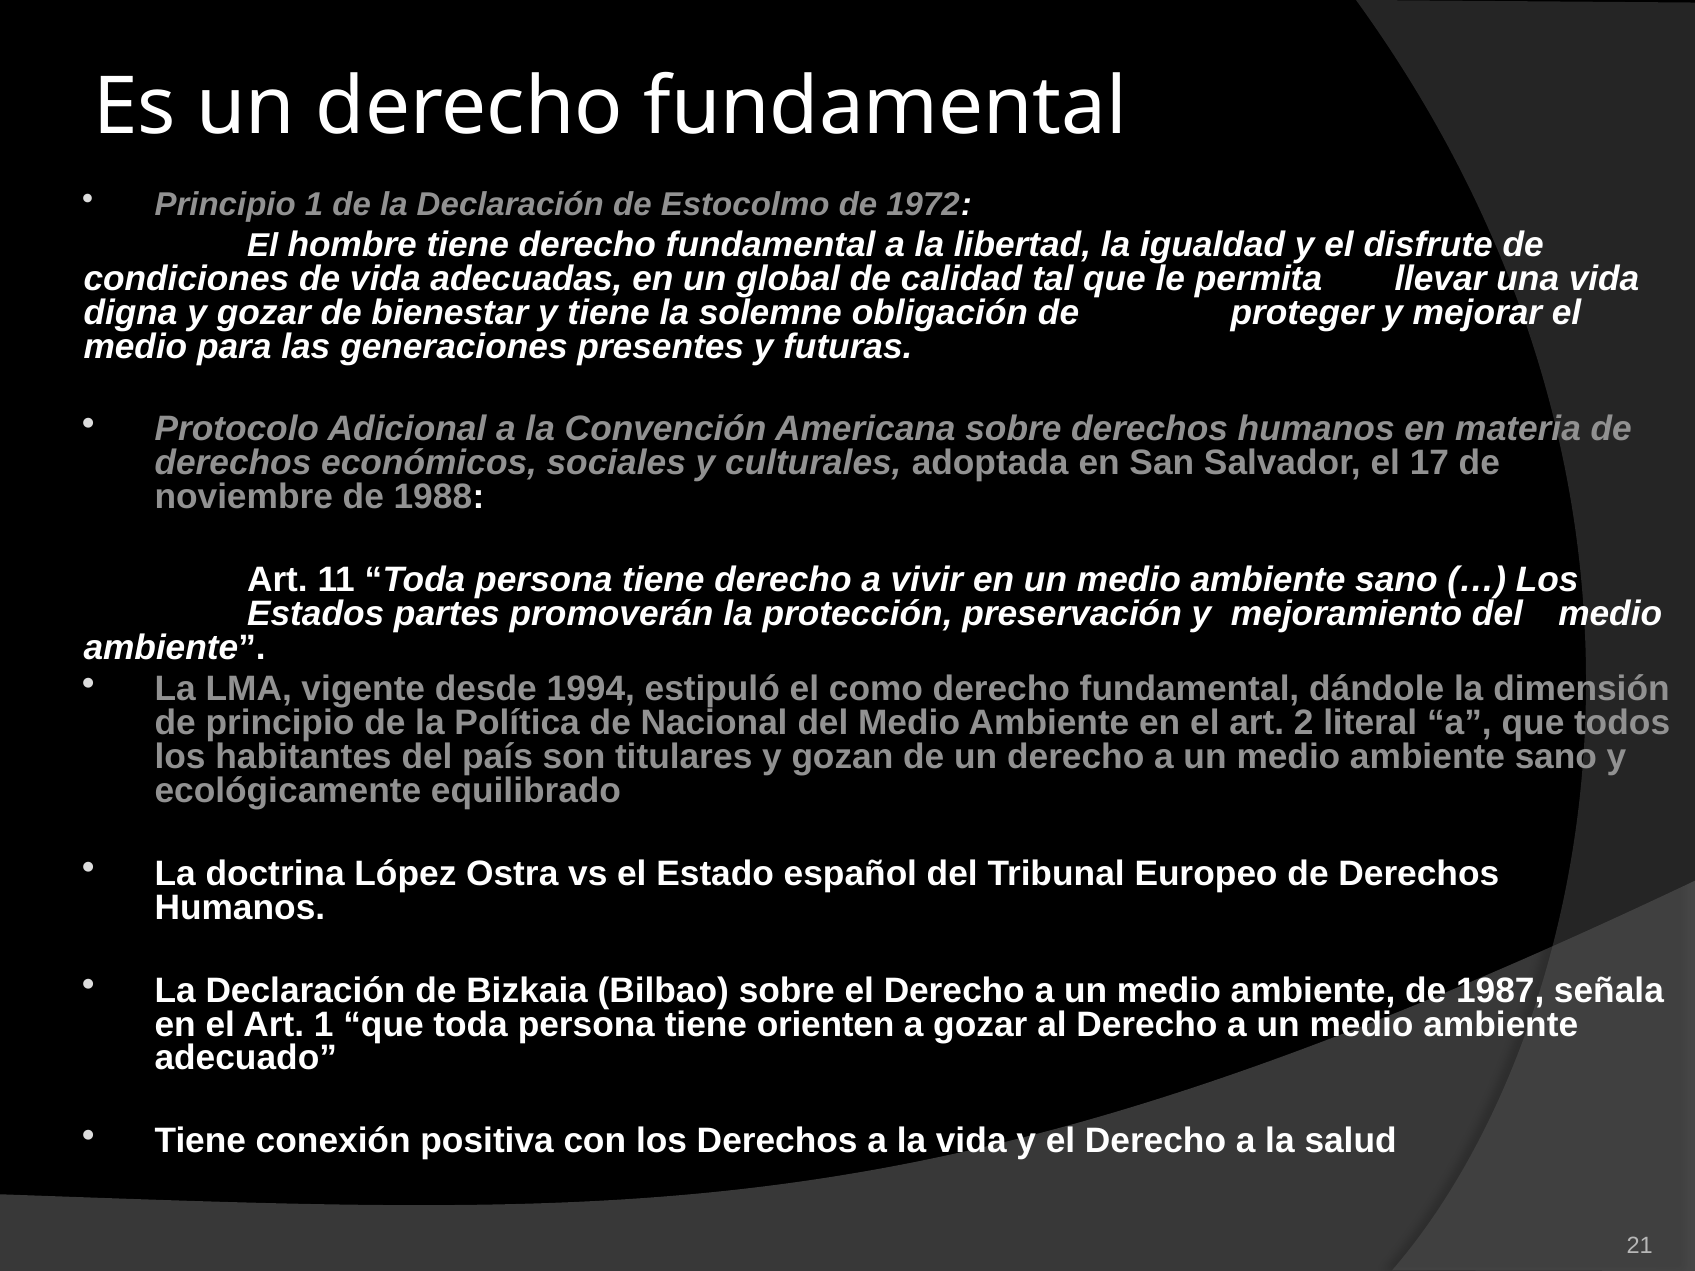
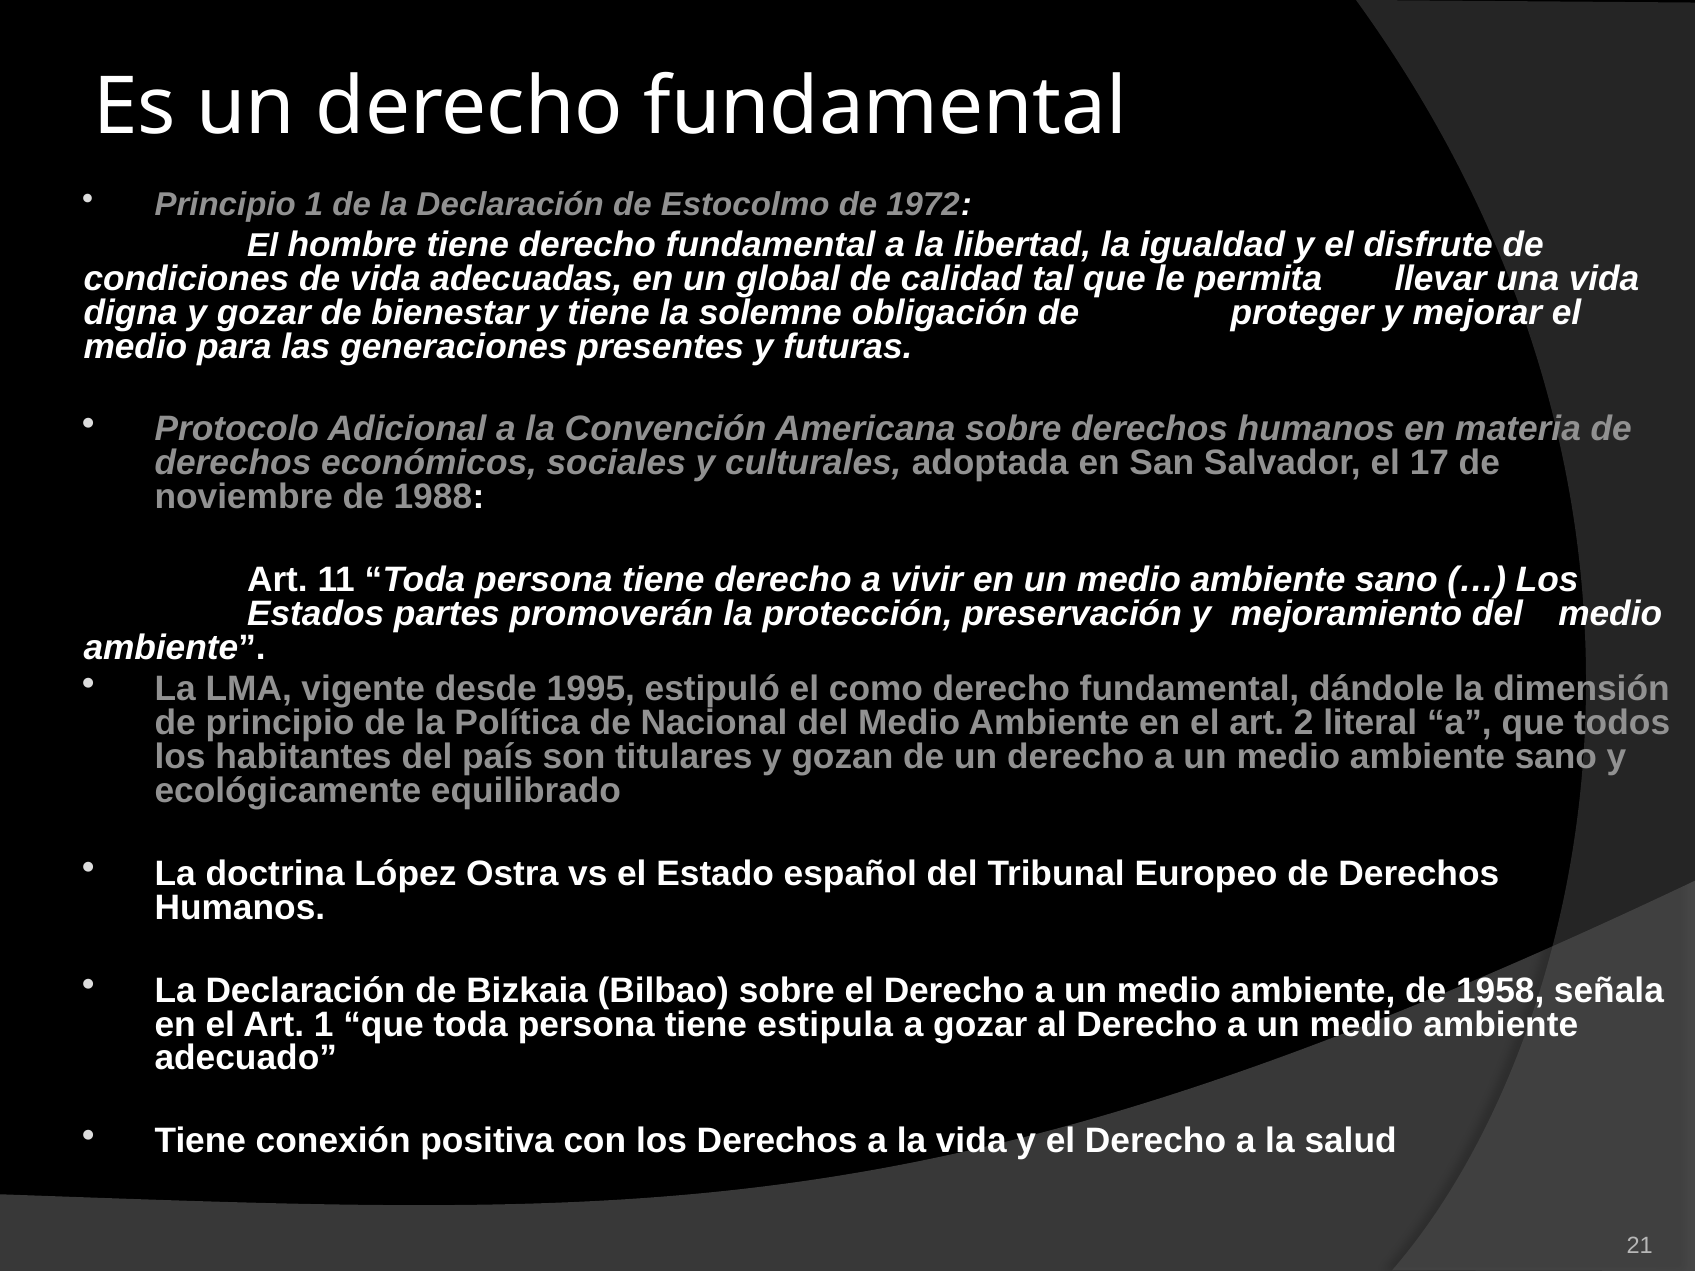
1994: 1994 -> 1995 (591, 689)
1987: 1987 -> 1958 (1500, 991)
orienten: orienten -> estipula (825, 1025)
